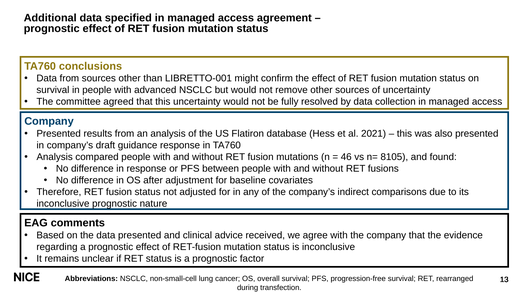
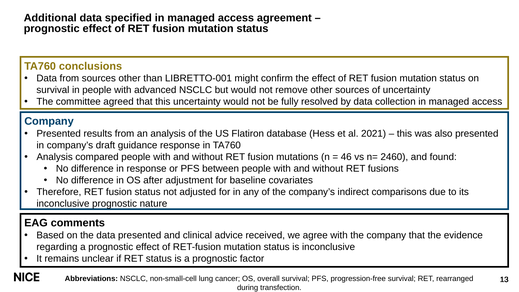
8105: 8105 -> 2460 (394, 157)
